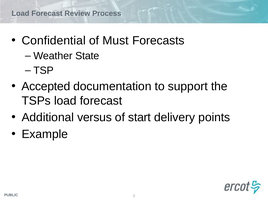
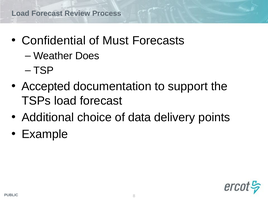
State: State -> Does (87, 56)
versus: versus -> choice (94, 117)
start: start -> data (140, 117)
